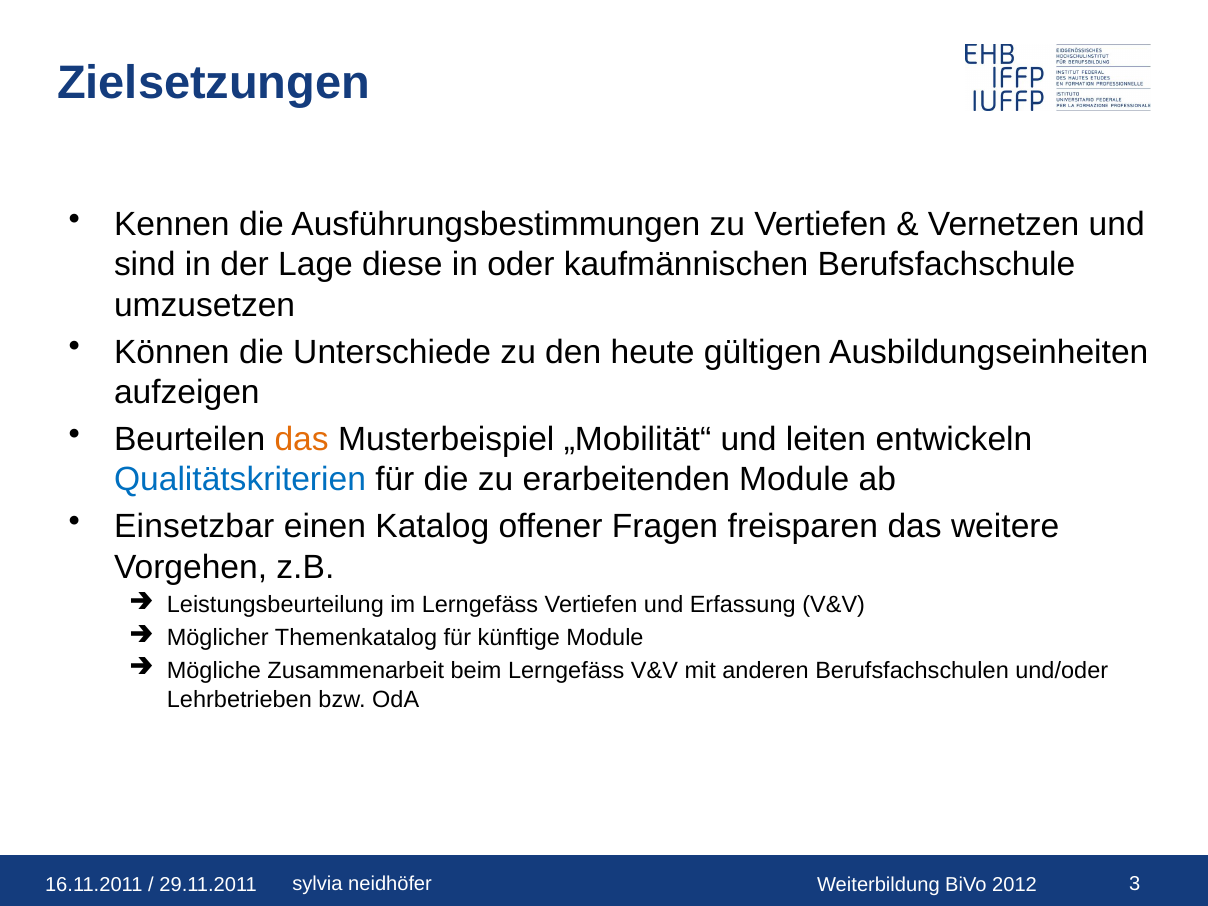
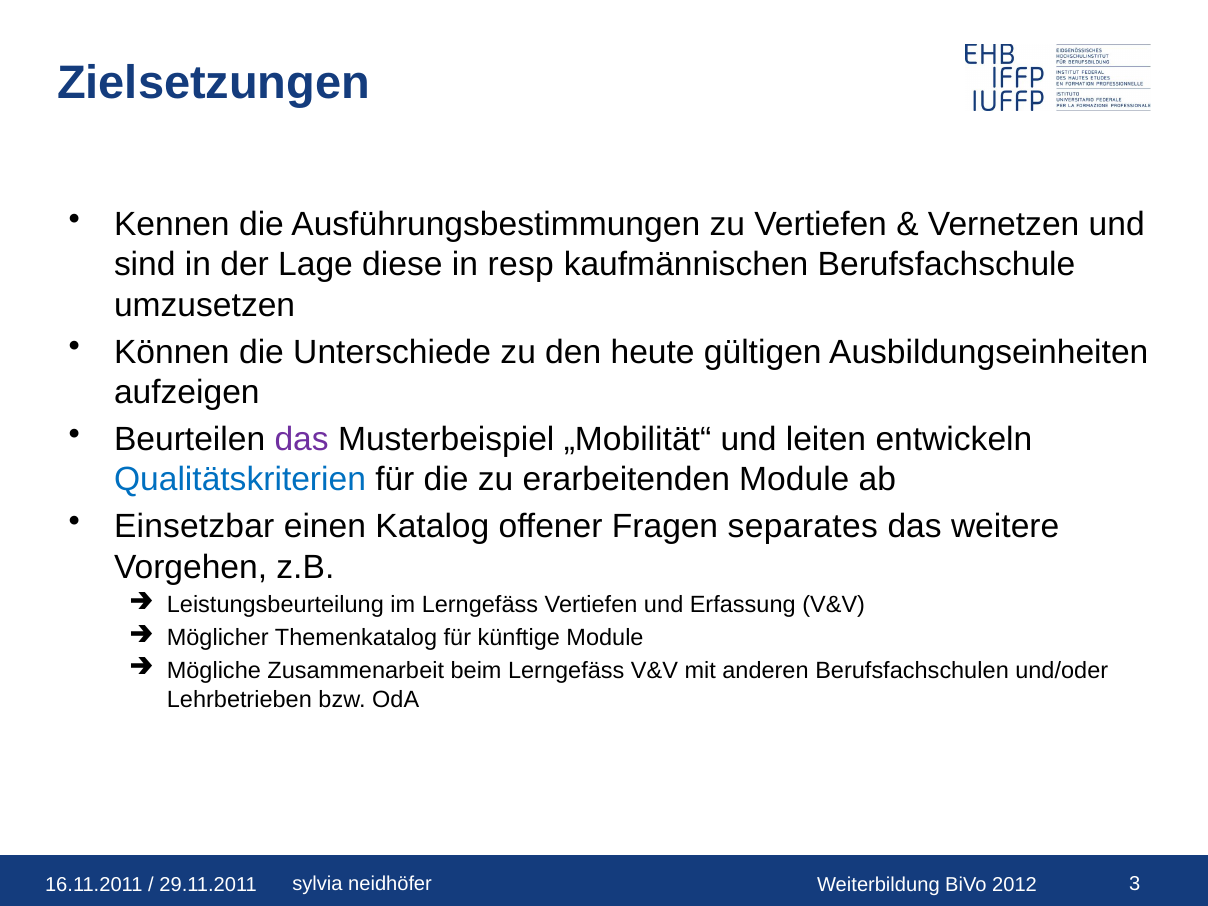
oder: oder -> resp (521, 265)
das colour: orange -> purple (302, 439)
freisparen: freisparen -> separates (803, 527)
